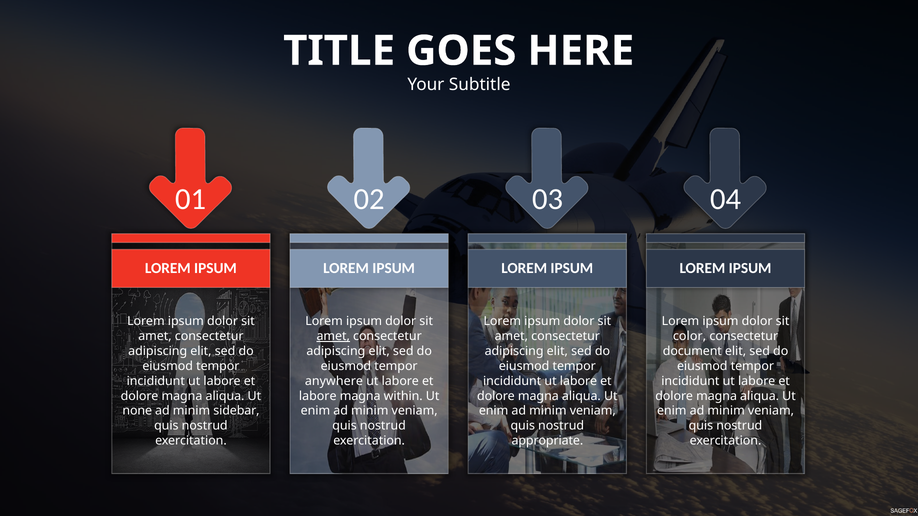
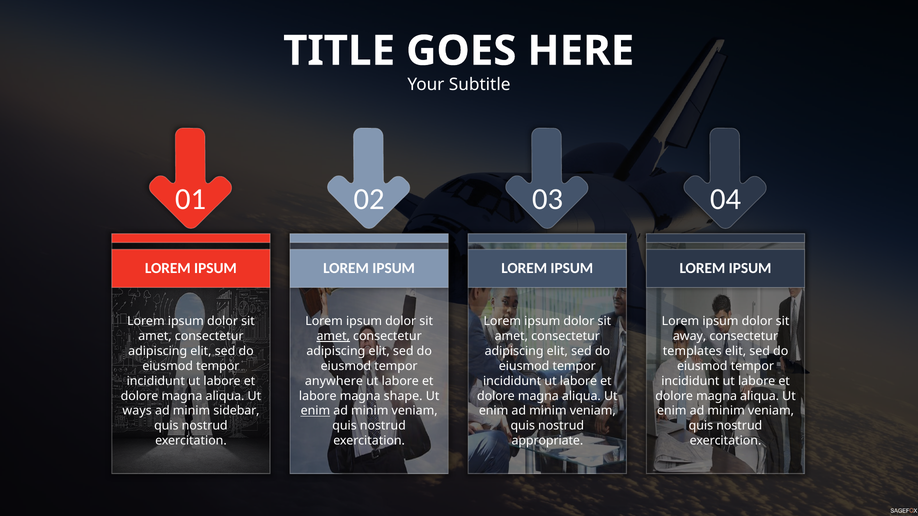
color: color -> away (690, 336)
document: document -> templates (692, 351)
within: within -> shape (403, 396)
none: none -> ways (137, 411)
enim underline: none -> present (315, 411)
